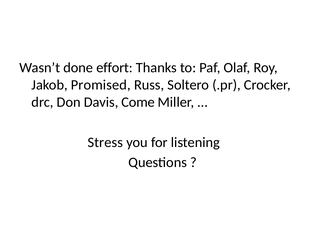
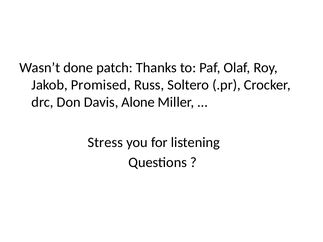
effort: effort -> patch (115, 68)
Come: Come -> Alone (138, 102)
